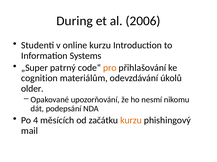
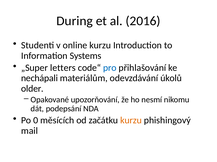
2006: 2006 -> 2016 (143, 21)
patrný: patrný -> letters (63, 68)
pro colour: orange -> blue (110, 68)
cognition: cognition -> nechápali (39, 79)
4: 4 -> 0 (36, 121)
